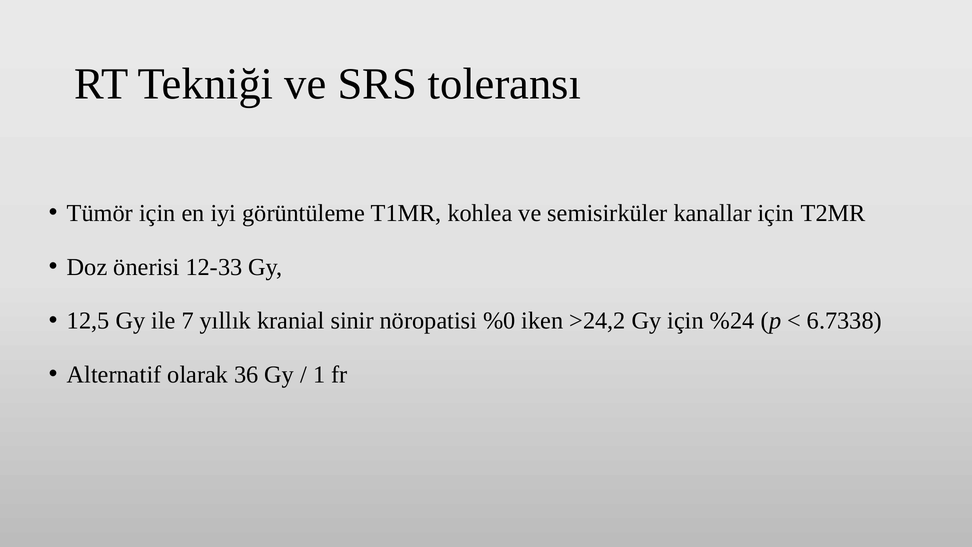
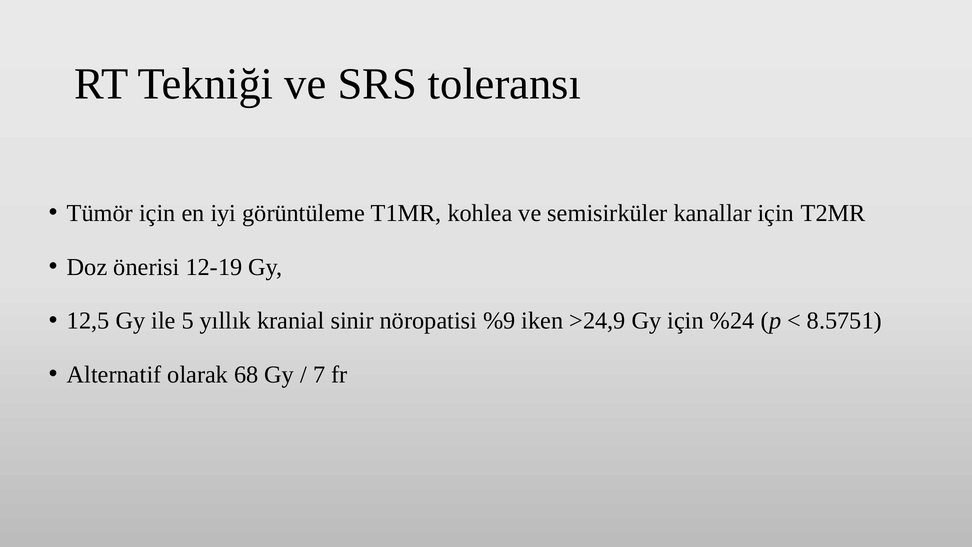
12-33: 12-33 -> 12-19 (214, 267)
7: 7 -> 5 (188, 321)
%0: %0 -> %9 (499, 321)
>24,2: >24,2 -> >24,9 (597, 321)
6.7338: 6.7338 -> 8.5751 (844, 321)
36: 36 -> 68 (246, 375)
1: 1 -> 7 (319, 375)
